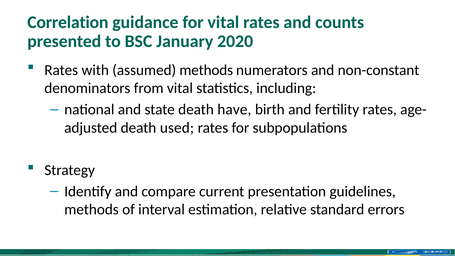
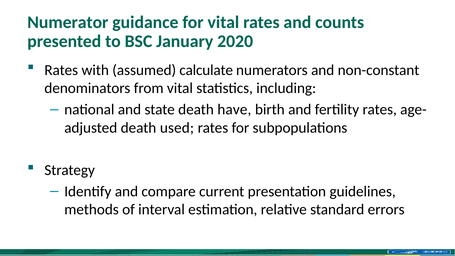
Correlation: Correlation -> Numerator (68, 22)
assumed methods: methods -> calculate (206, 70)
